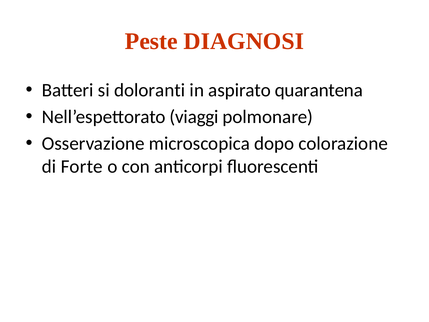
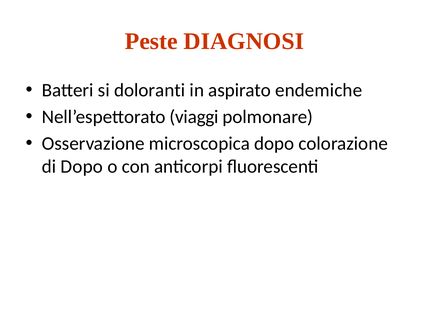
quarantena: quarantena -> endemiche (319, 90)
di Forte: Forte -> Dopo (82, 166)
